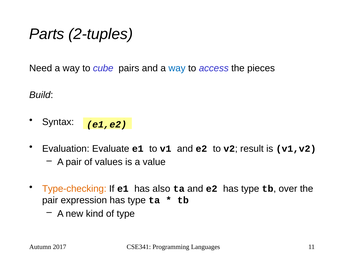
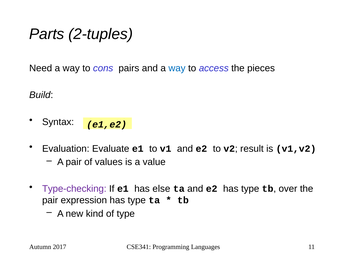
cube: cube -> cons (103, 68)
Type-checking colour: orange -> purple (74, 189)
also: also -> else (161, 189)
